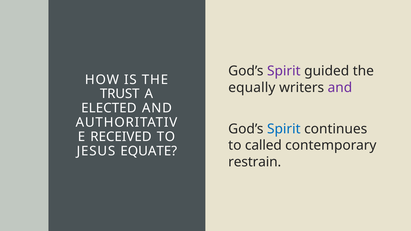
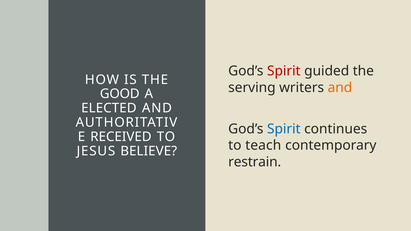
Spirit colour: purple -> red (284, 71)
equally: equally -> serving (252, 88)
and colour: purple -> orange (340, 88)
TRUST: TRUST -> GOOD (120, 94)
called: called -> teach (263, 146)
EQUATE: EQUATE -> BELIEVE (149, 151)
